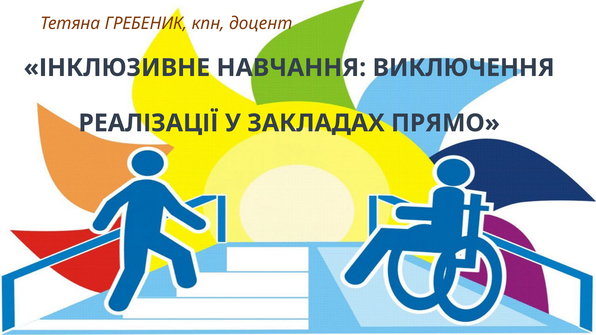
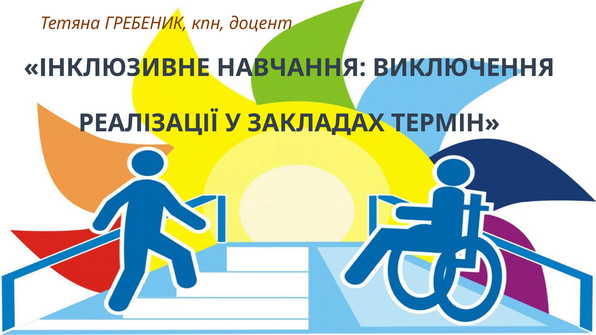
ПРЯМО: ПРЯМО -> ТЕРМІН (445, 123)
